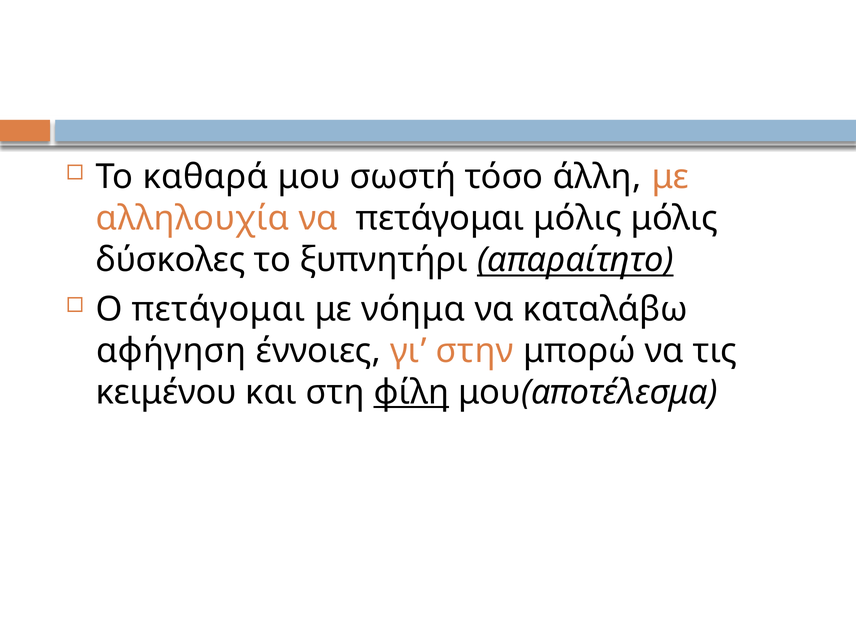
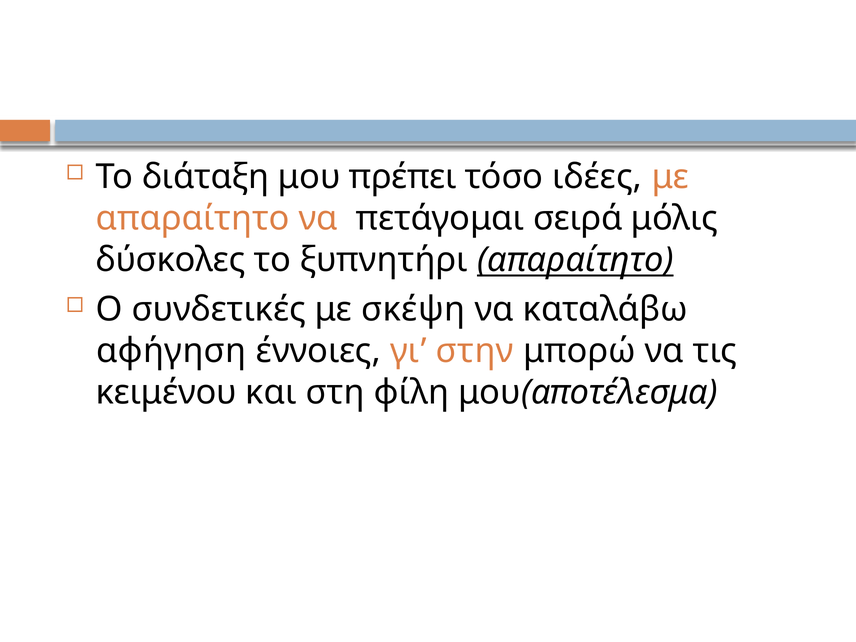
καθαρά: καθαρά -> διάταξη (206, 177)
σωστή: σωστή -> πρέπει (403, 177)
άλλη: άλλη -> ιδέες (597, 177)
αλληλουχία: αλληλουχία -> απαραίτητο (193, 218)
πετάγομαι μόλις: μόλις -> σειρά (578, 218)
Ο πετάγομαι: πετάγομαι -> συνδετικές (219, 310)
νόημα: νόημα -> σκέψη (413, 310)
φίλη underline: present -> none (411, 392)
